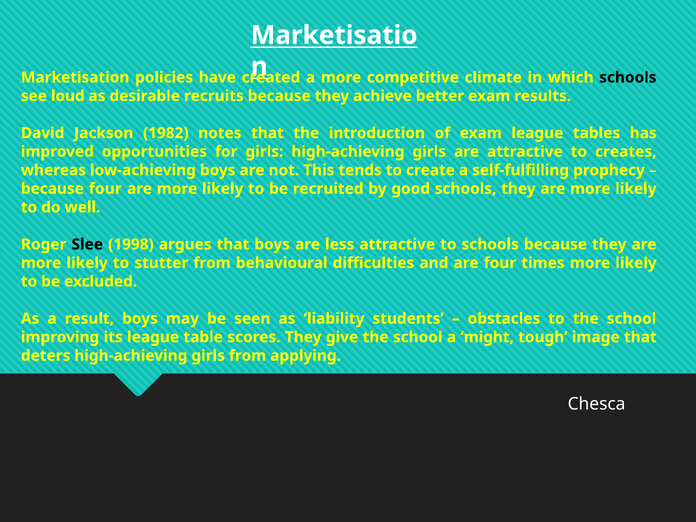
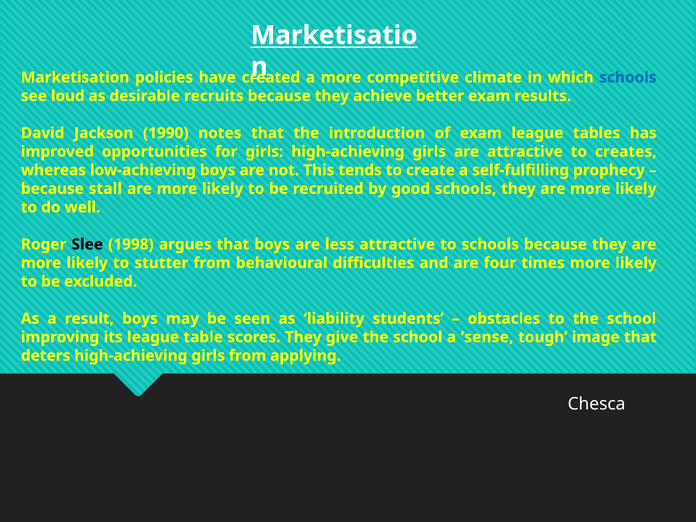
schools colour: black -> blue (628, 77)
1982: 1982 -> 1990 (166, 133)
because four: four -> stall (105, 189)
might: might -> sense (487, 337)
